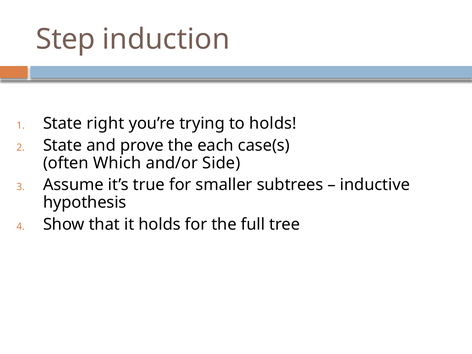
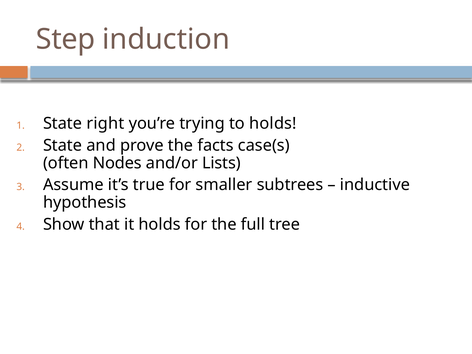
each: each -> facts (216, 145)
Which: Which -> Nodes (117, 163)
Side: Side -> Lists (221, 163)
